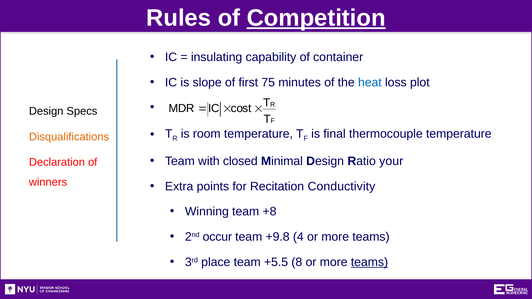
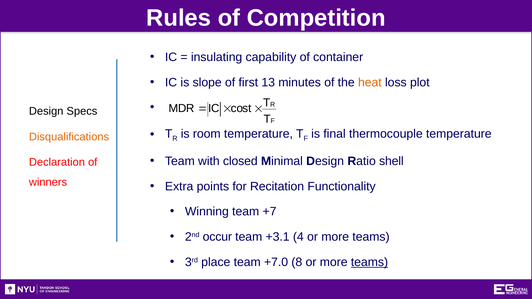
Competition underline: present -> none (316, 18)
75: 75 -> 13 (268, 82)
heat colour: blue -> orange (370, 82)
your: your -> shell (391, 161)
Conductivity: Conductivity -> Functionality (342, 186)
+8: +8 -> +7 (270, 212)
+9.8: +9.8 -> +3.1 (278, 237)
+5.5: +5.5 -> +7.0 (276, 262)
